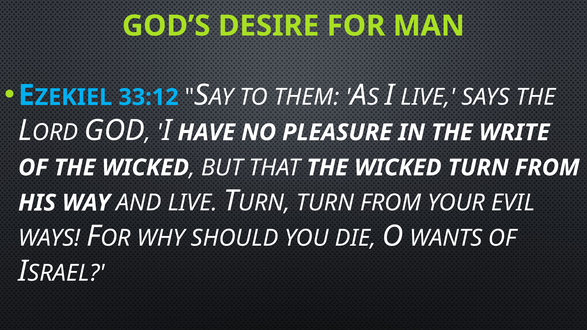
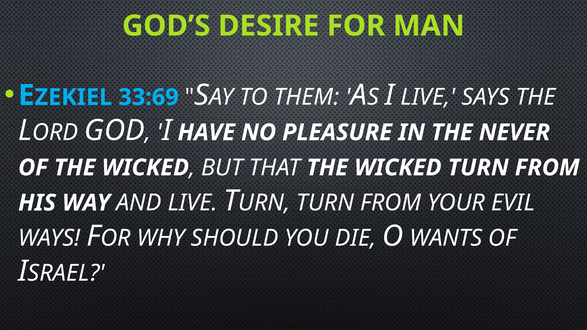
33:12: 33:12 -> 33:69 (149, 97)
WRITE: WRITE -> NEVER (514, 133)
